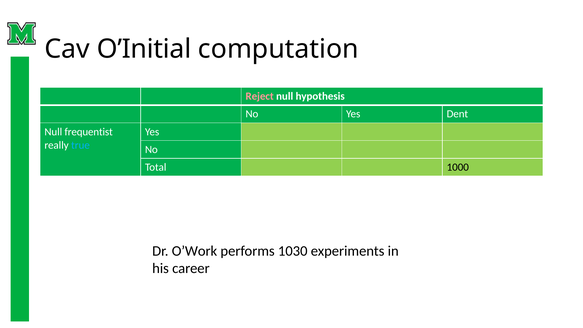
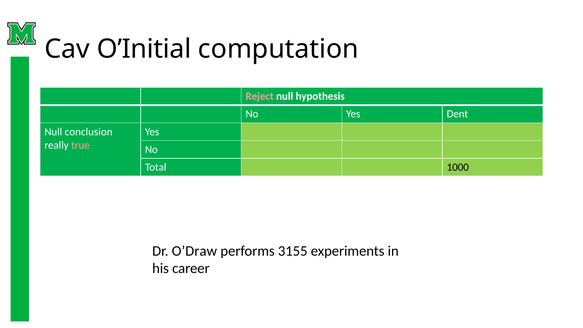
frequentist: frequentist -> conclusion (89, 132)
true colour: light blue -> pink (80, 145)
O’Work: O’Work -> O’Draw (194, 251)
1030: 1030 -> 3155 (293, 251)
